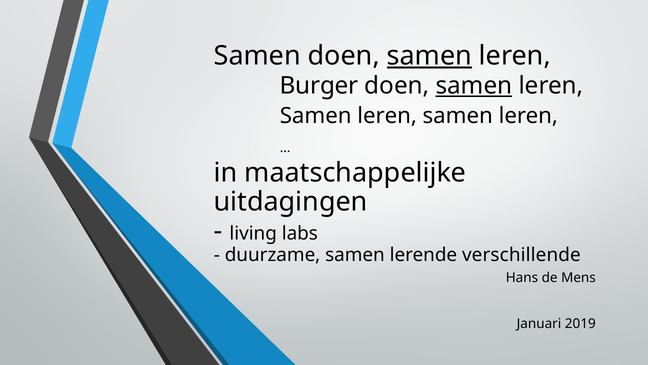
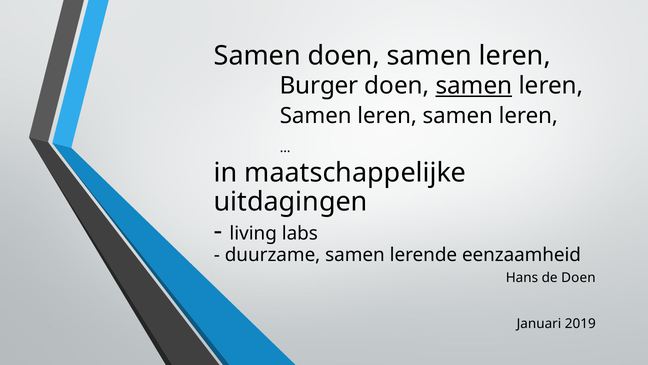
samen underline: present -> none (429, 56)
verschillende: verschillende -> eenzaamheid (521, 254)
de Mens: Mens -> Doen (578, 277)
